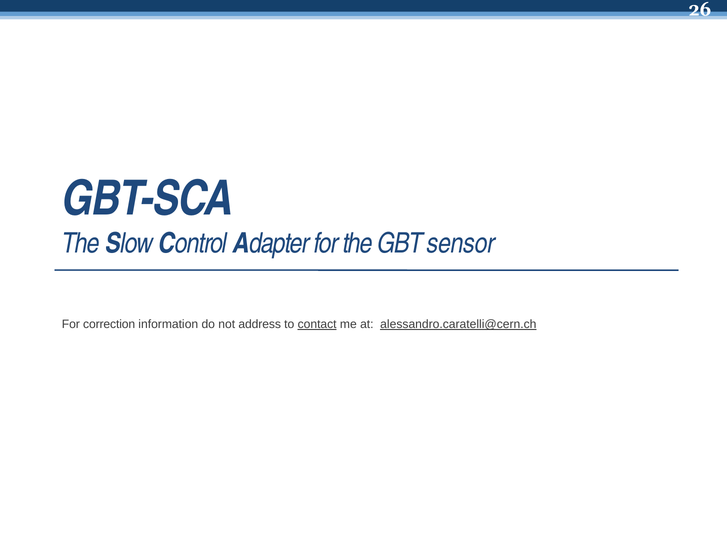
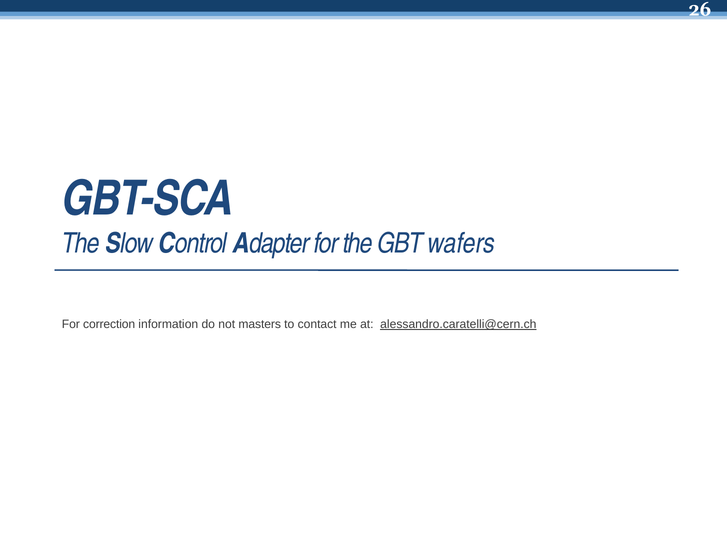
sensor: sensor -> wafers (461, 244)
address: address -> masters (260, 324)
contact underline: present -> none (317, 324)
